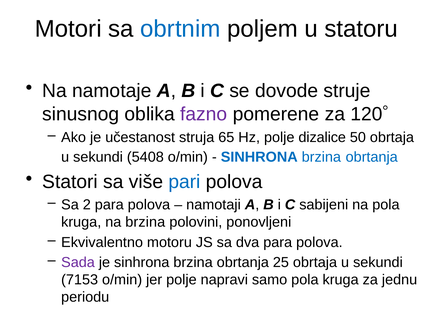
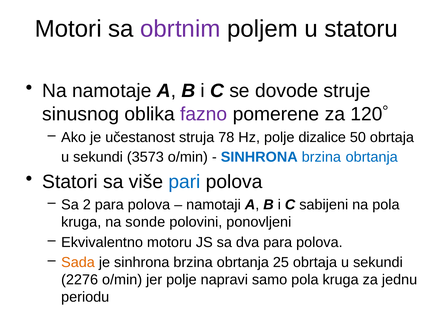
obrtnim colour: blue -> purple (180, 29)
65: 65 -> 78 (226, 137)
5408: 5408 -> 3573 (145, 157)
na brzina: brzina -> sonde (145, 222)
Sada colour: purple -> orange (78, 262)
7153: 7153 -> 2276 (80, 280)
